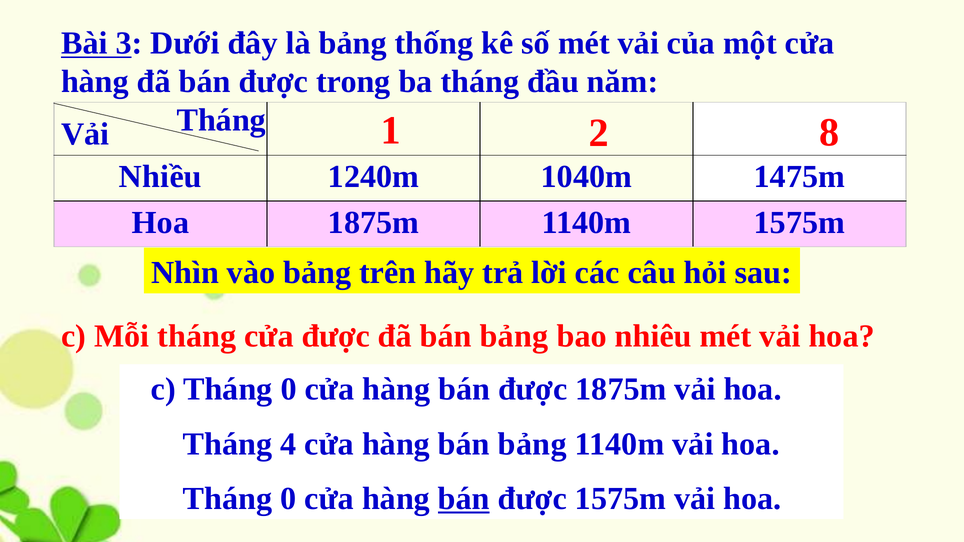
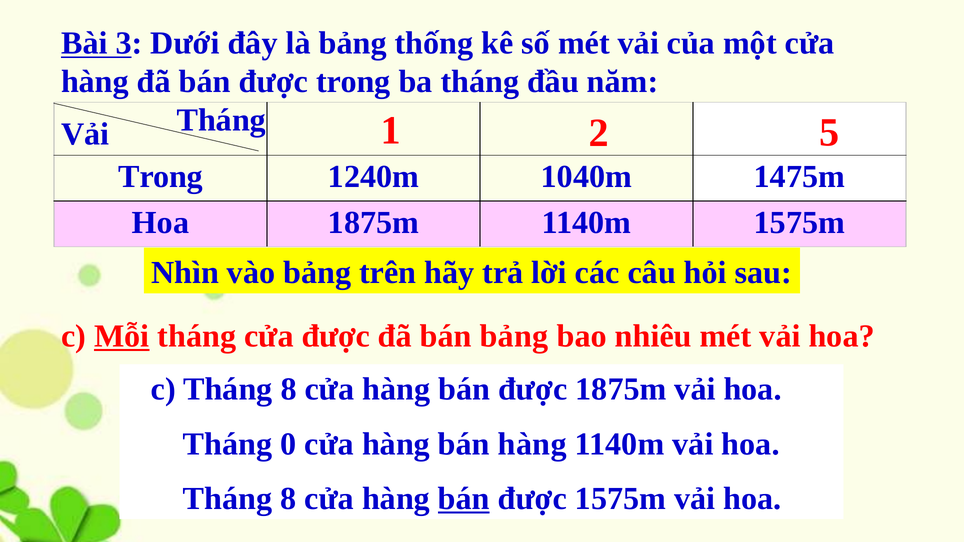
8: 8 -> 5 (829, 132)
Nhiều: Nhiều -> Trong (161, 177)
Mỗi underline: none -> present (122, 336)
c Tháng 0: 0 -> 8 (289, 389)
4: 4 -> 0 (288, 444)
hàng bán bảng: bảng -> hàng (532, 444)
0: 0 -> 8 (288, 499)
